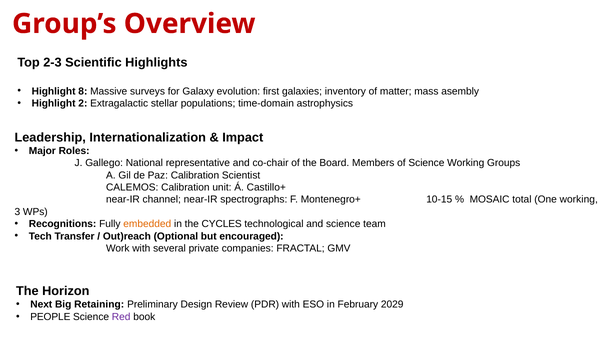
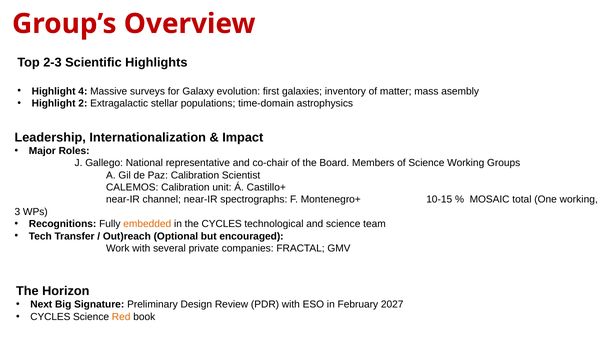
8: 8 -> 4 (83, 91)
Retaining: Retaining -> Signature (99, 305)
2029: 2029 -> 2027 (392, 305)
PEOPLE: PEOPLE -> CYCLES (50, 317)
Red colour: purple -> orange (121, 317)
